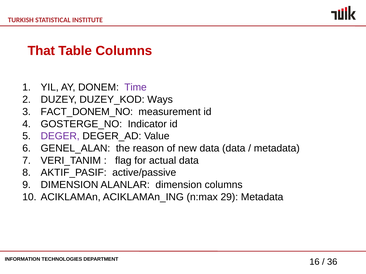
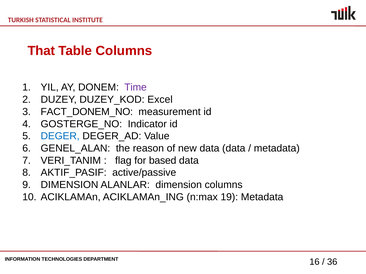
Ways: Ways -> Excel (160, 100)
DEGER colour: purple -> blue (60, 136)
actual: actual -> based (163, 161)
29: 29 -> 19 (229, 197)
